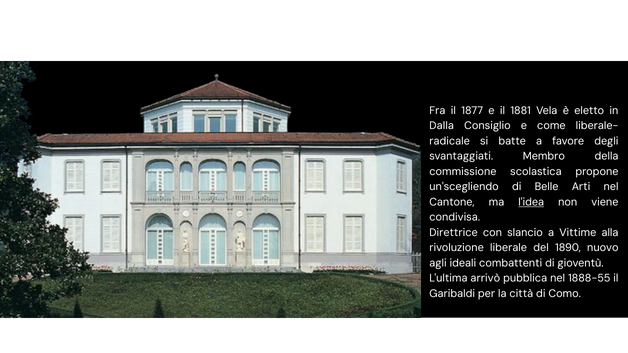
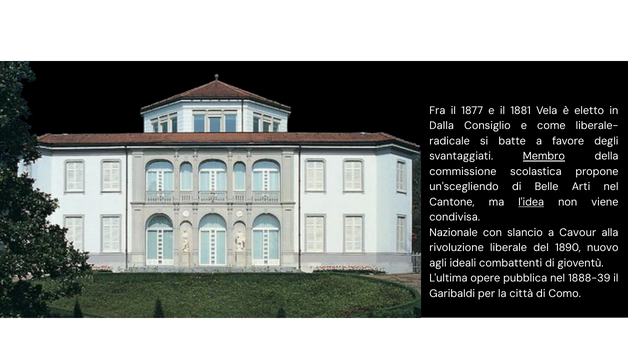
Membro underline: none -> present (544, 156)
Direttrice: Direttrice -> Nazionale (454, 233)
Vittime: Vittime -> Cavour (578, 233)
arrivò: arrivò -> opere (485, 278)
1888-55: 1888-55 -> 1888-39 (589, 278)
